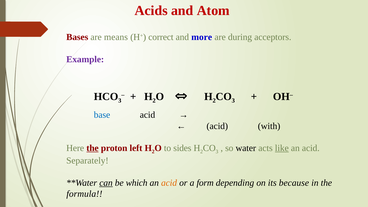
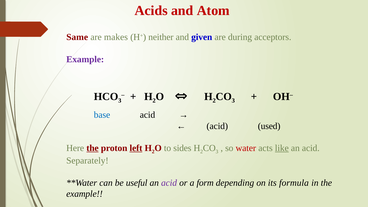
Bases: Bases -> Same (77, 37)
means: means -> makes (116, 37)
correct: correct -> neither (161, 37)
more: more -> given (202, 37)
with: with -> used (269, 126)
left underline: none -> present (136, 148)
water colour: black -> red (246, 148)
can underline: present -> none (106, 183)
which: which -> useful (137, 183)
acid colour: orange -> purple (169, 183)
because: because -> formula (294, 183)
formula: formula -> example (84, 194)
